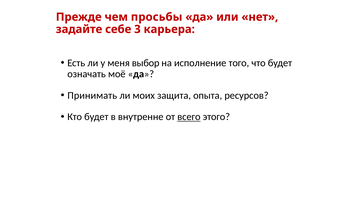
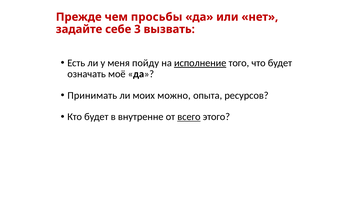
карьера: карьера -> вызвать (169, 29)
выбор: выбор -> пойду (146, 63)
исполнение underline: none -> present (200, 63)
защита: защита -> можно (174, 95)
